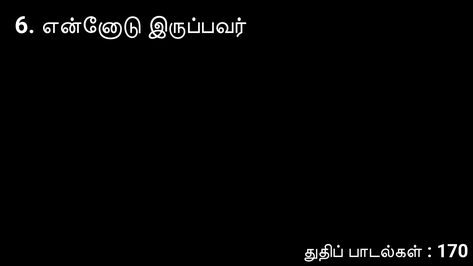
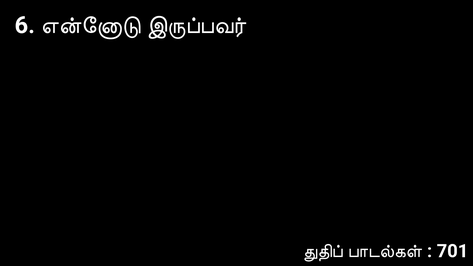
170: 170 -> 701 (452, 251)
